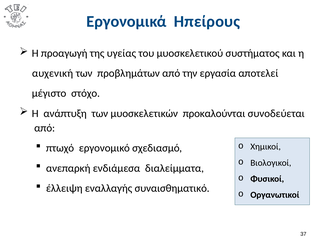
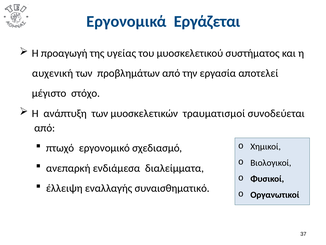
Ηπείρους: Ηπείρους -> Εργάζεται (207, 21)
προκαλούνται: προκαλούνται -> τραυματισμοί (214, 113)
